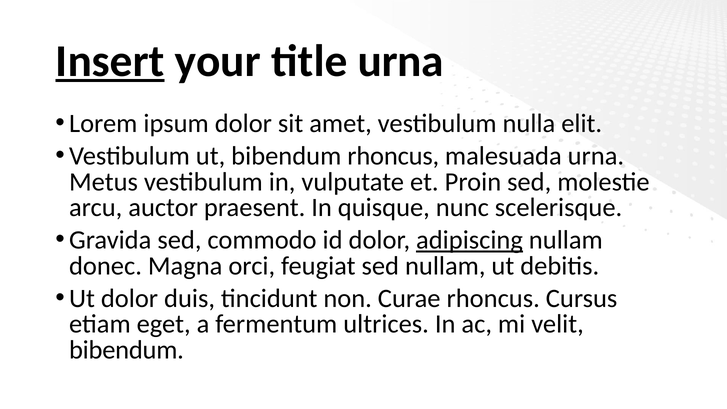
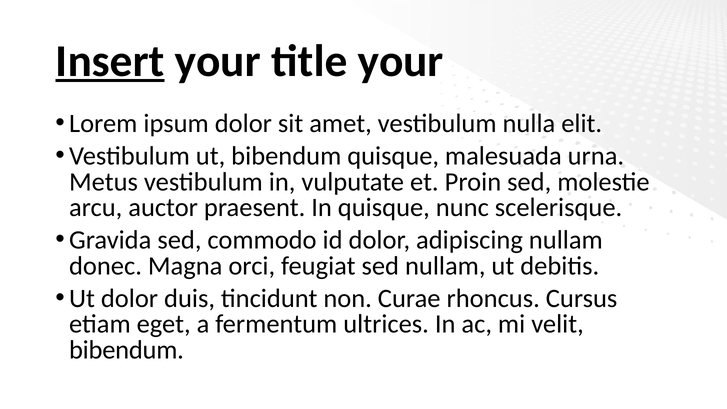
title urna: urna -> your (401, 61)
bibendum rhoncus: rhoncus -> quisque (393, 156)
adipiscing underline: present -> none (469, 240)
